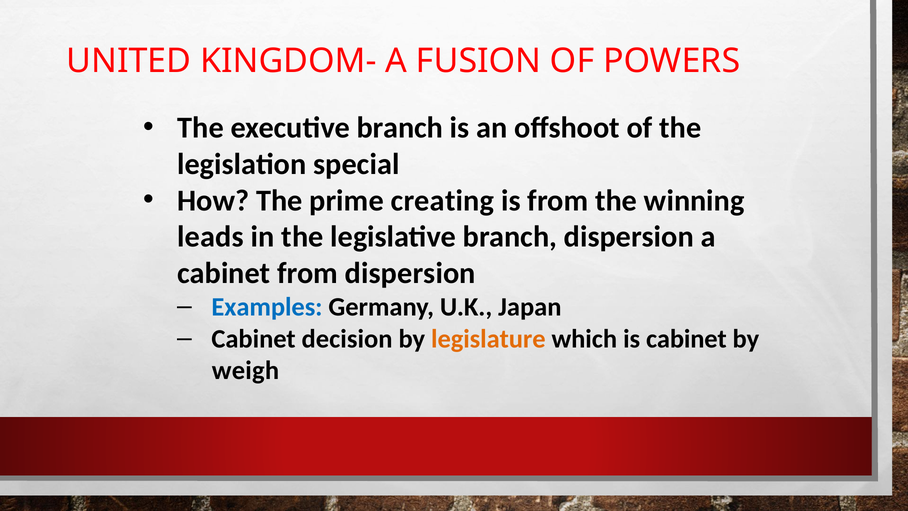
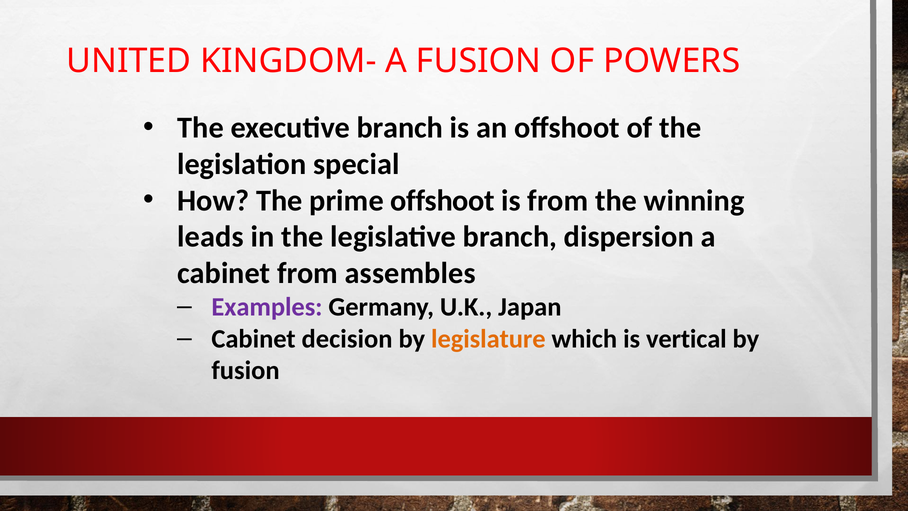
prime creating: creating -> offshoot (443, 200)
from dispersion: dispersion -> assembles (410, 273)
Examples colour: blue -> purple (267, 307)
is cabinet: cabinet -> vertical (686, 339)
weigh: weigh -> fusion (246, 370)
